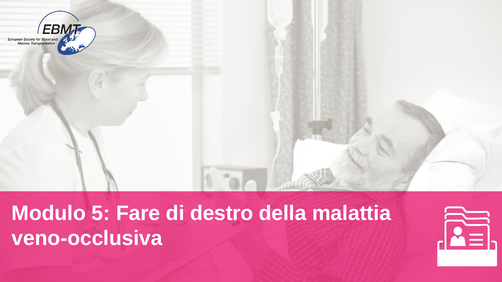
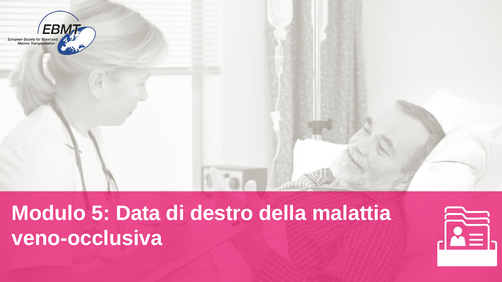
Fare: Fare -> Data (138, 214)
